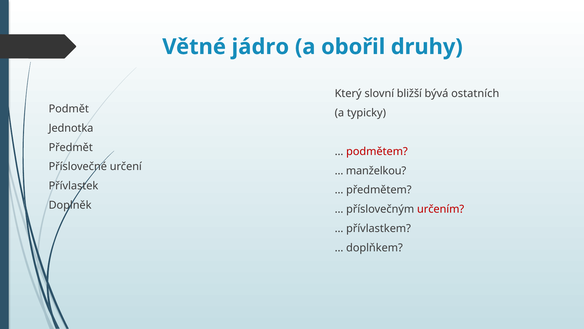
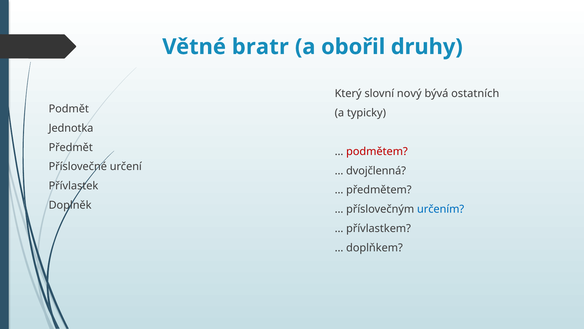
jádro: jádro -> bratr (260, 47)
bližší: bližší -> nový (409, 94)
manželkou: manželkou -> dvojčlenná (376, 170)
určením colour: red -> blue (441, 209)
